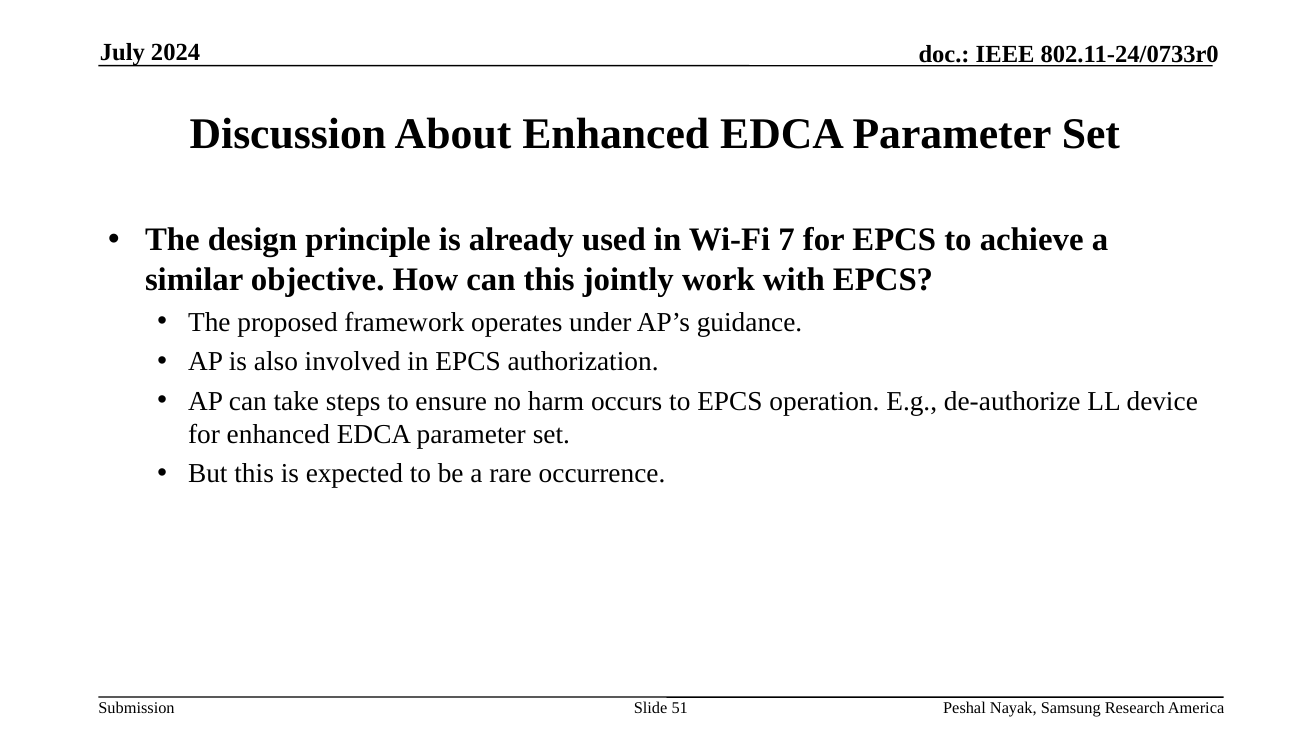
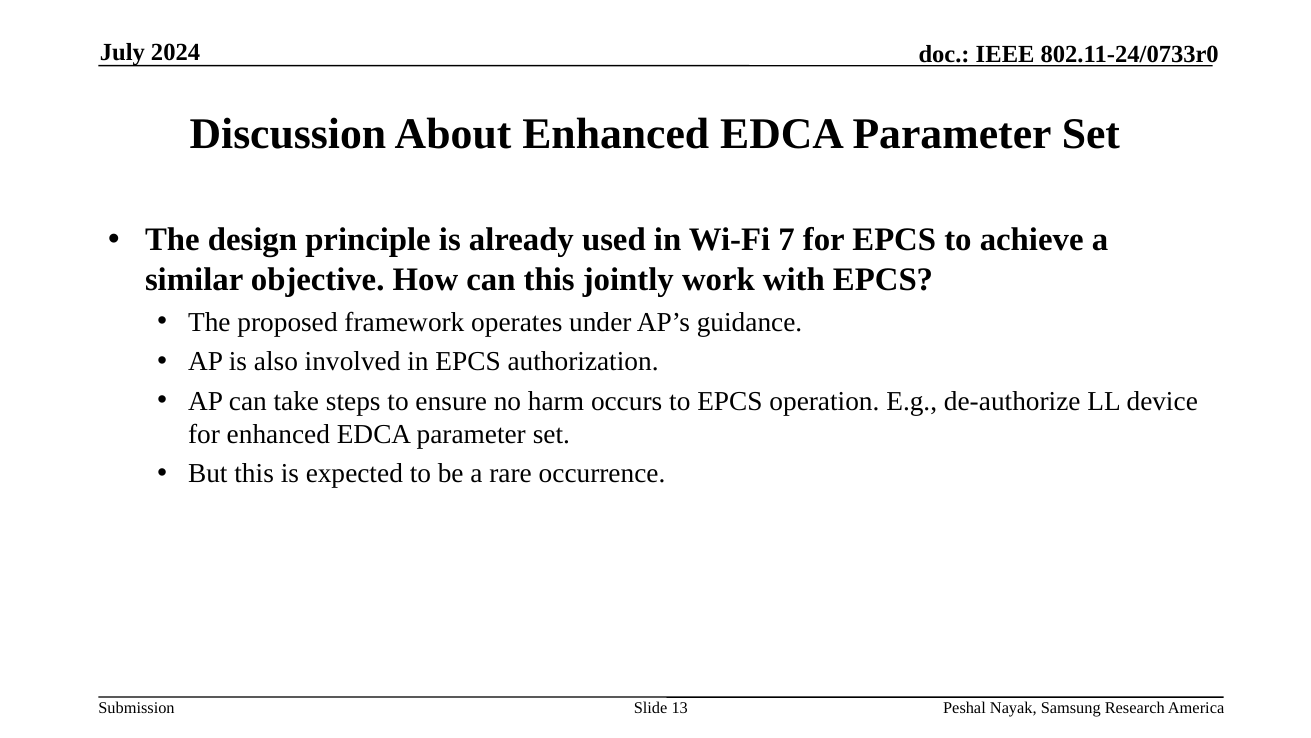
51: 51 -> 13 (680, 707)
